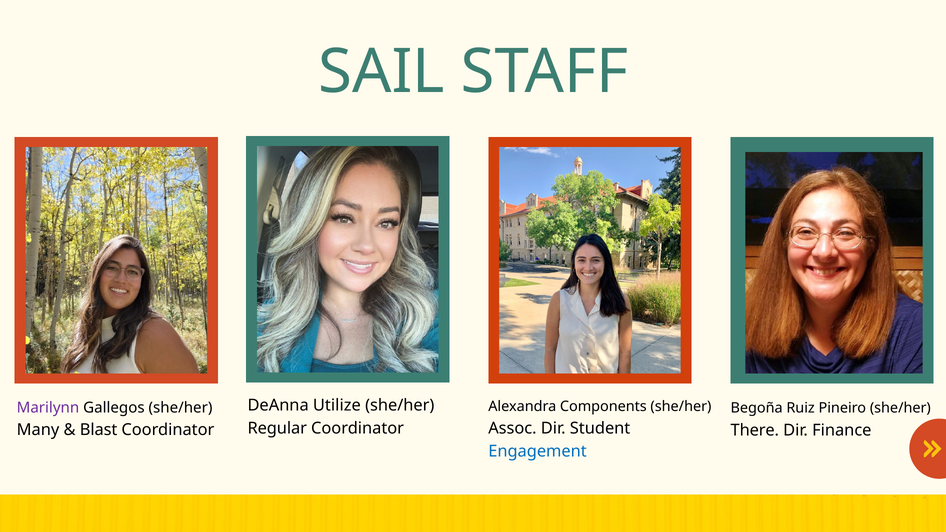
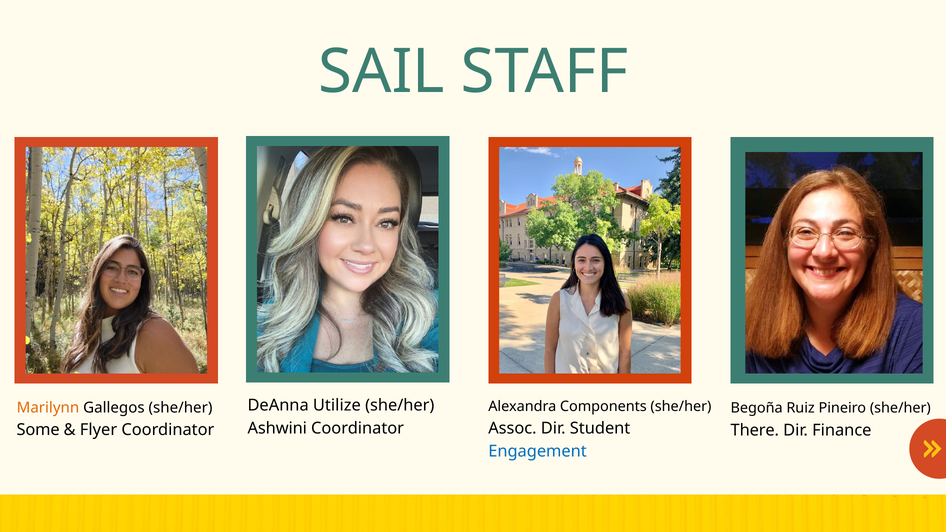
Marilynn colour: purple -> orange (48, 408)
Regular: Regular -> Ashwini (277, 429)
Many: Many -> Some (38, 430)
Blast: Blast -> Flyer (99, 430)
